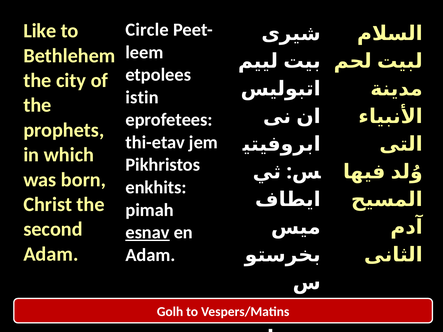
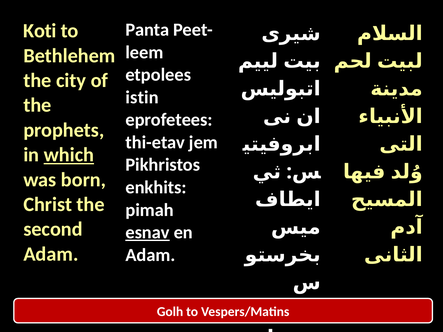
Circle: Circle -> Panta (147, 30)
Like: Like -> Koti (40, 31)
which underline: none -> present (69, 155)
